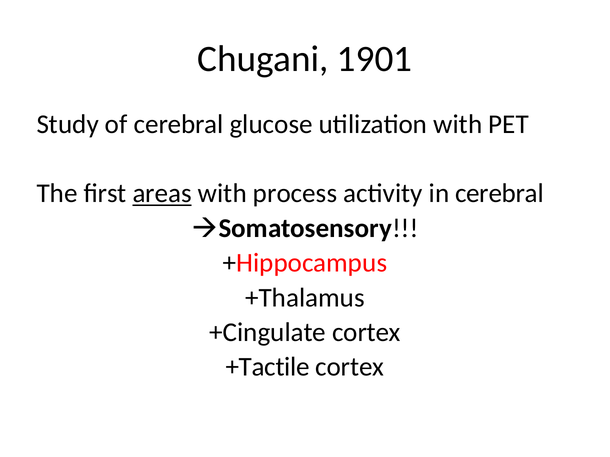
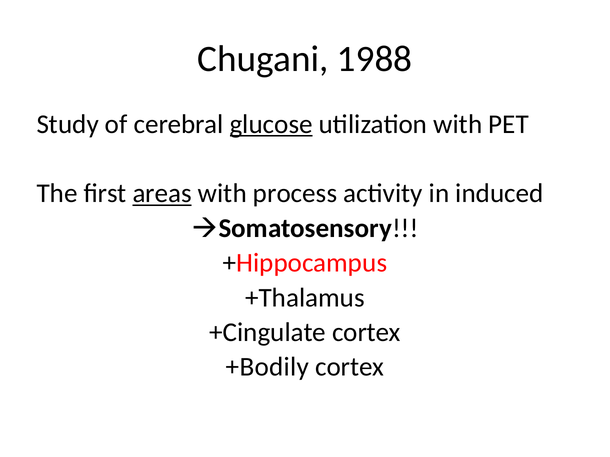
1901: 1901 -> 1988 (375, 59)
glucose underline: none -> present (271, 124)
in cerebral: cerebral -> induced (499, 194)
+Tactile: +Tactile -> +Bodily (267, 367)
